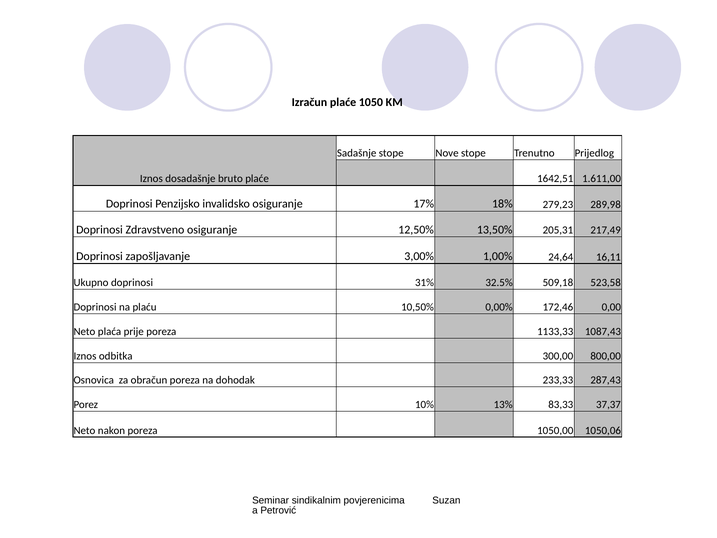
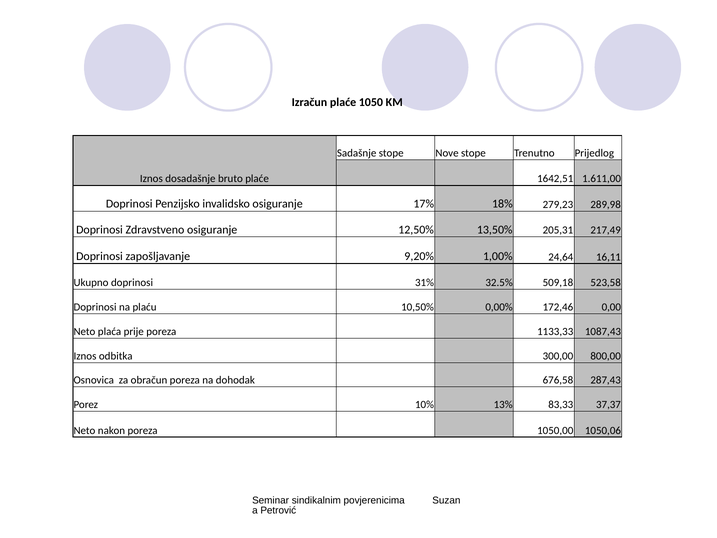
3,00%: 3,00% -> 9,20% (419, 256)
233,33: 233,33 -> 676,58 (558, 380)
